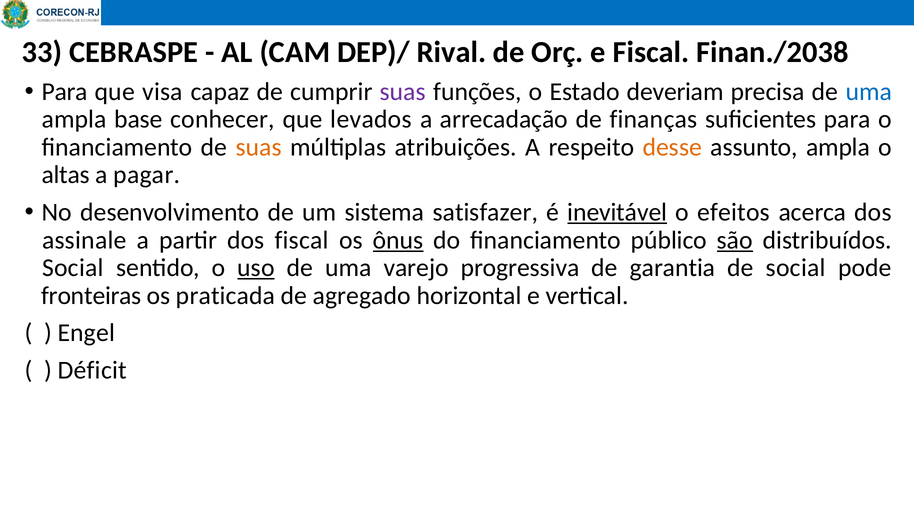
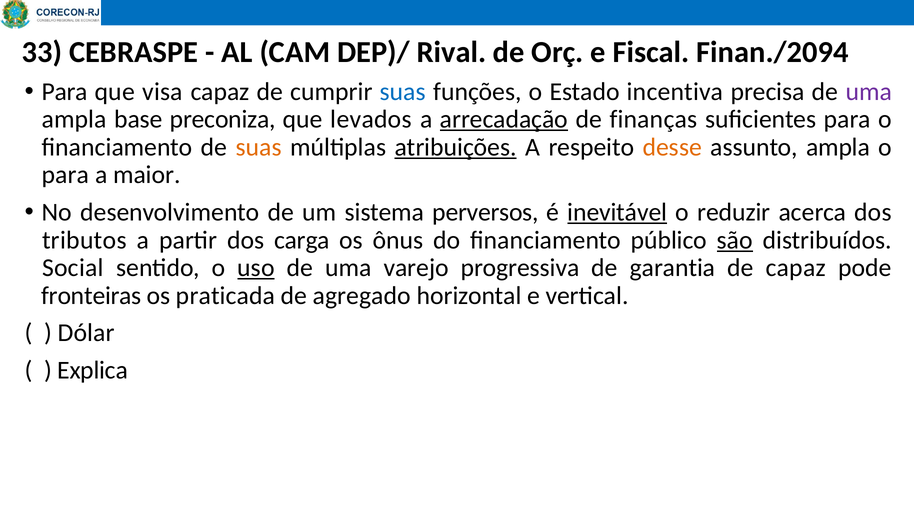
Finan./2038: Finan./2038 -> Finan./2094 (772, 52)
suas colour: purple -> blue (403, 92)
deveriam: deveriam -> incentiva (675, 92)
uma colour: blue -> purple (869, 92)
conhecer: conhecer -> preconiza (223, 119)
arrecadação underline: none -> present (504, 119)
atribuições underline: none -> present (456, 147)
altas: altas -> para (66, 175)
pagar: pagar -> maior (147, 175)
satisfazer: satisfazer -> perversos (485, 212)
efeitos: efeitos -> reduzir (734, 212)
assinale: assinale -> tributos (84, 240)
dos fiscal: fiscal -> carga (302, 240)
ônus underline: present -> none (398, 240)
de social: social -> capaz (796, 268)
Engel: Engel -> Dólar (86, 333)
Déficit: Déficit -> Explica (93, 370)
